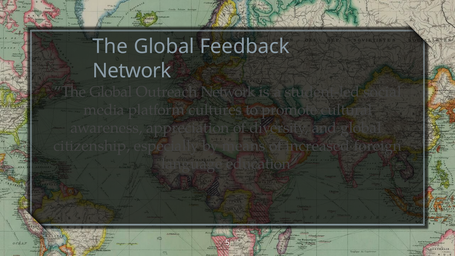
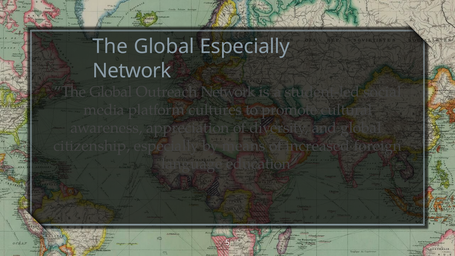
Global Feedback: Feedback -> Especially (245, 47)
